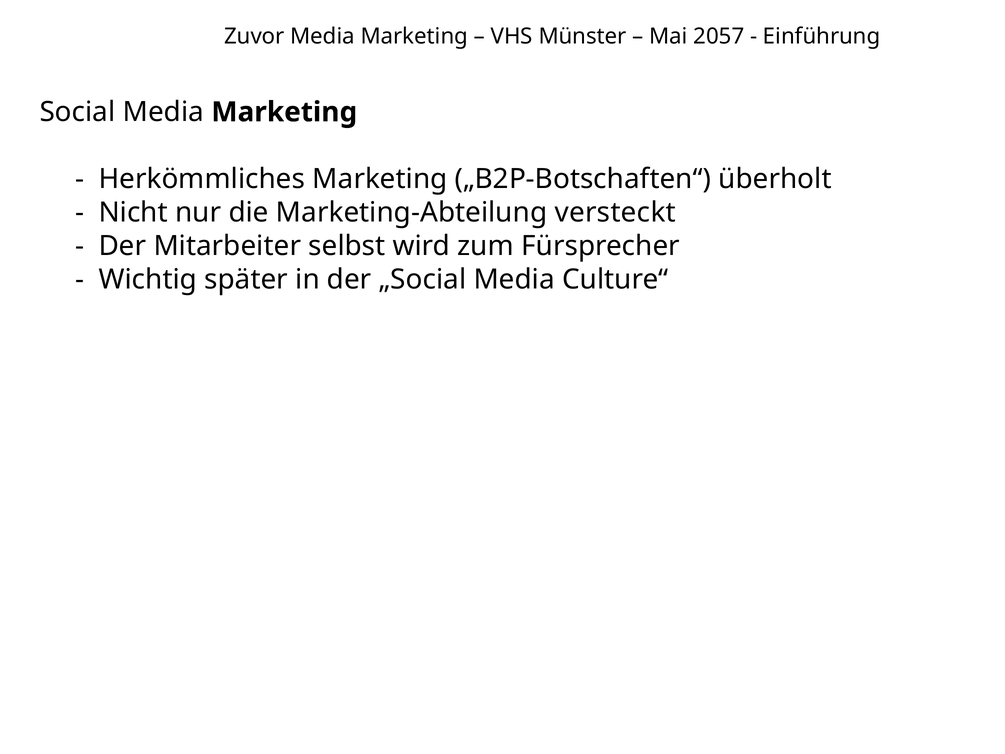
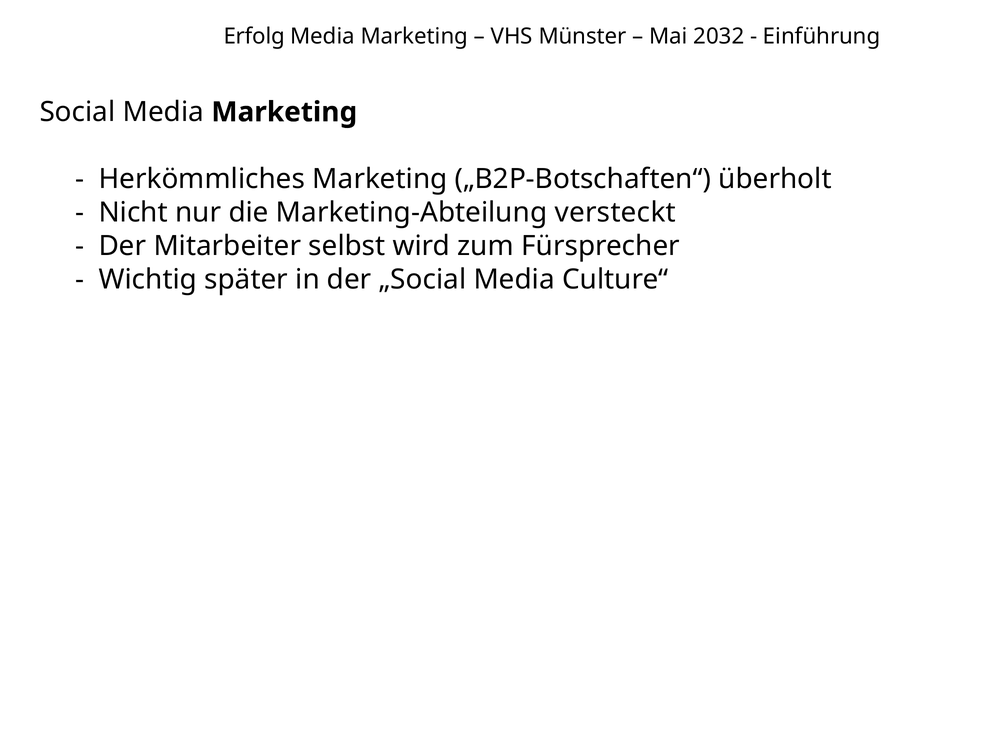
Zuvor: Zuvor -> Erfolg (254, 36)
2057: 2057 -> 2032 (719, 36)
